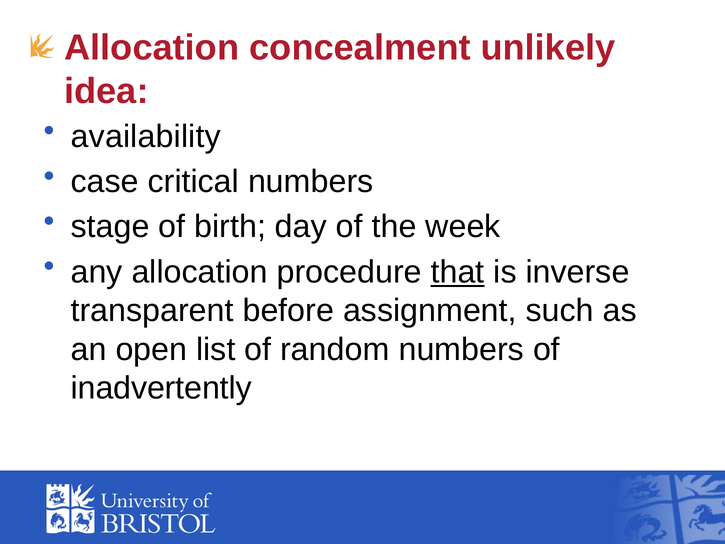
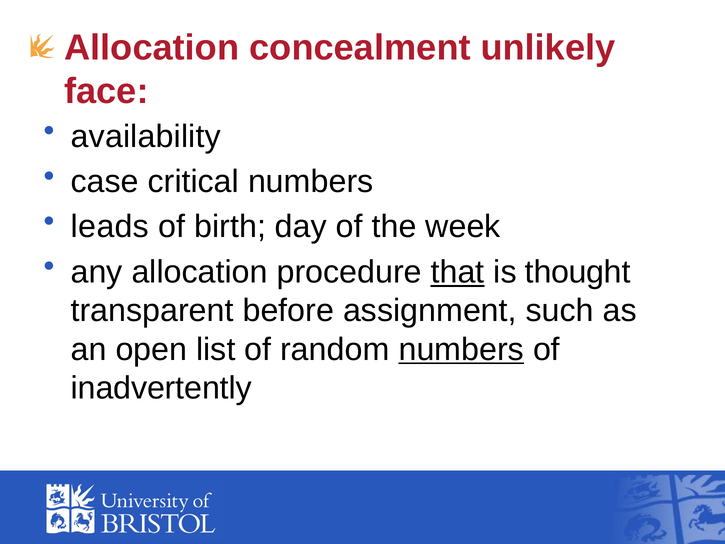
idea: idea -> face (106, 91)
stage: stage -> leads (110, 227)
inverse: inverse -> thought (578, 272)
numbers underline: none -> present (461, 349)
